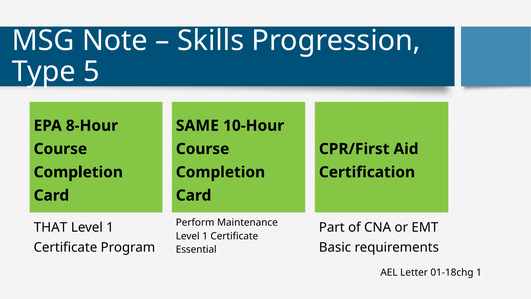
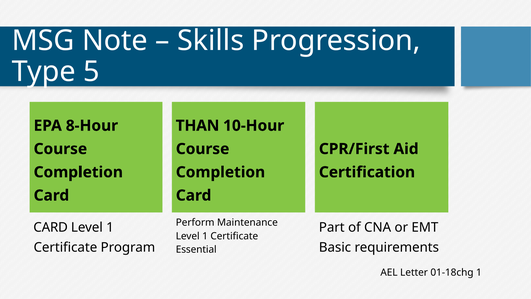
SAME: SAME -> THAN (198, 126)
THAT: THAT -> CARD (51, 227)
